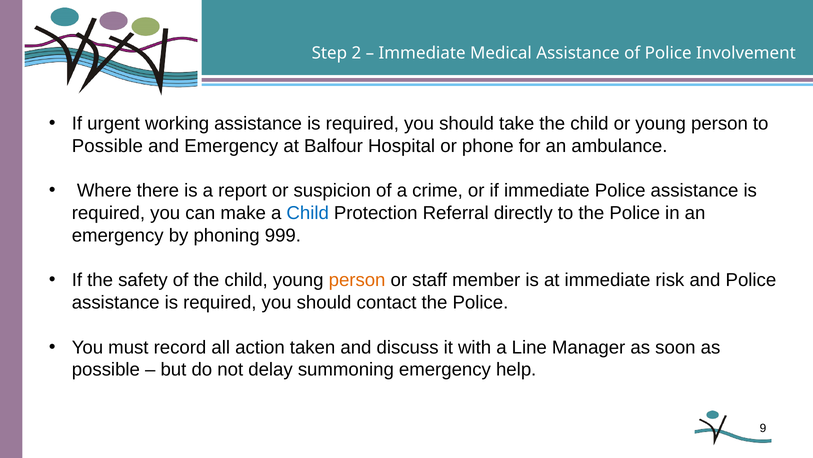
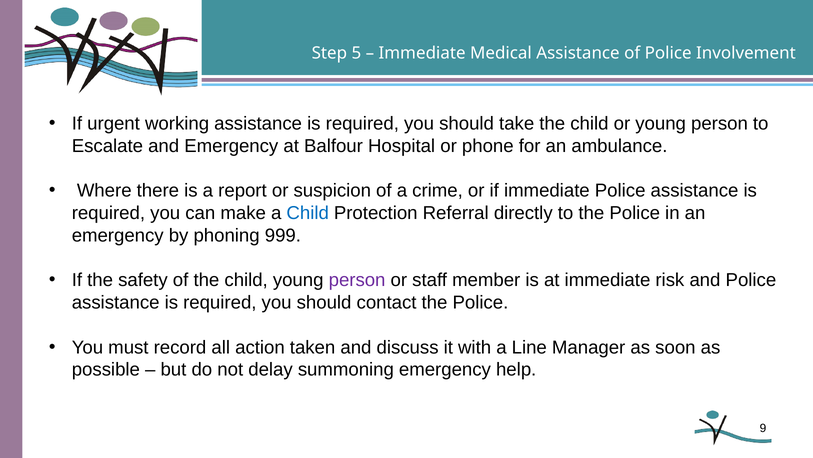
2: 2 -> 5 (356, 53)
Possible: Possible -> Escalate (107, 146)
person colour: orange -> purple (357, 280)
